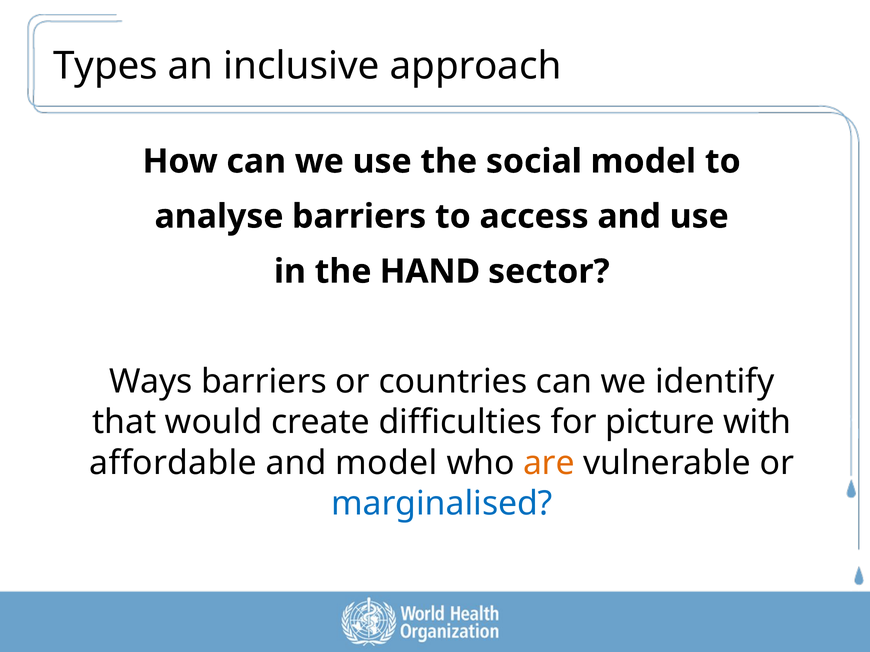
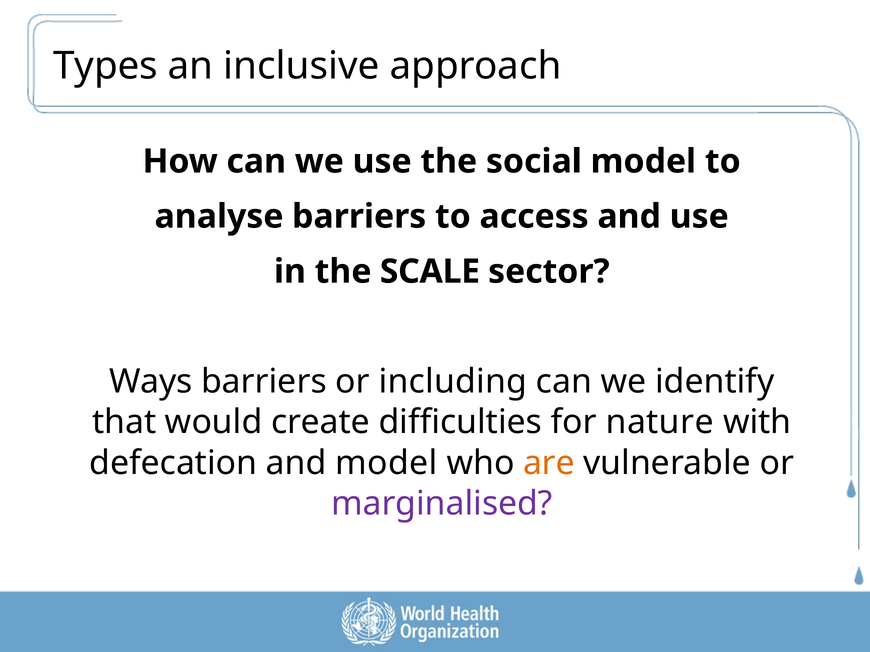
HAND: HAND -> SCALE (430, 272)
countries: countries -> including (453, 382)
picture: picture -> nature (660, 423)
affordable: affordable -> defecation (173, 463)
marginalised colour: blue -> purple (442, 504)
